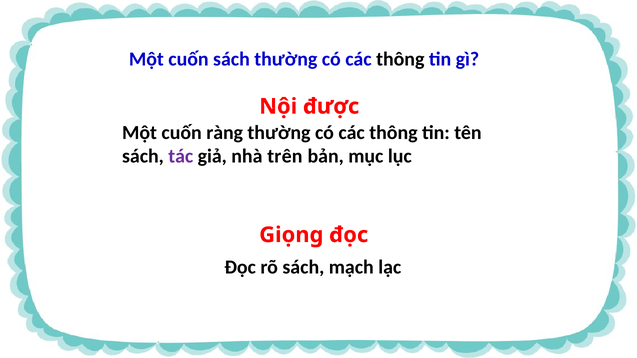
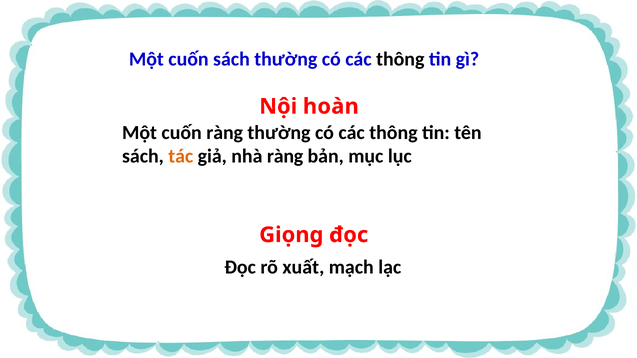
được: được -> hoàn (331, 107)
tác colour: purple -> orange (181, 157)
nhà trên: trên -> ràng (285, 157)
rõ sách: sách -> xuất (303, 268)
